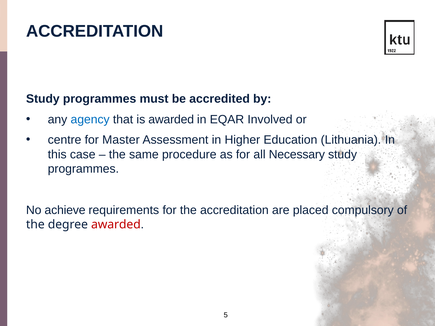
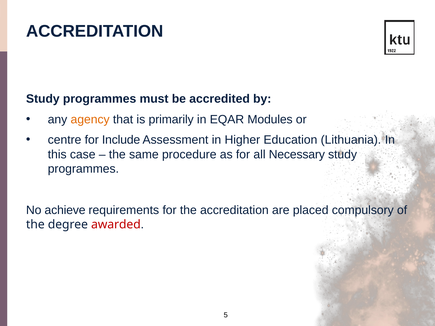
agency colour: blue -> orange (90, 120)
is awarded: awarded -> primarily (171, 120)
Involved: Involved -> Modules (270, 120)
Master: Master -> Include (121, 140)
